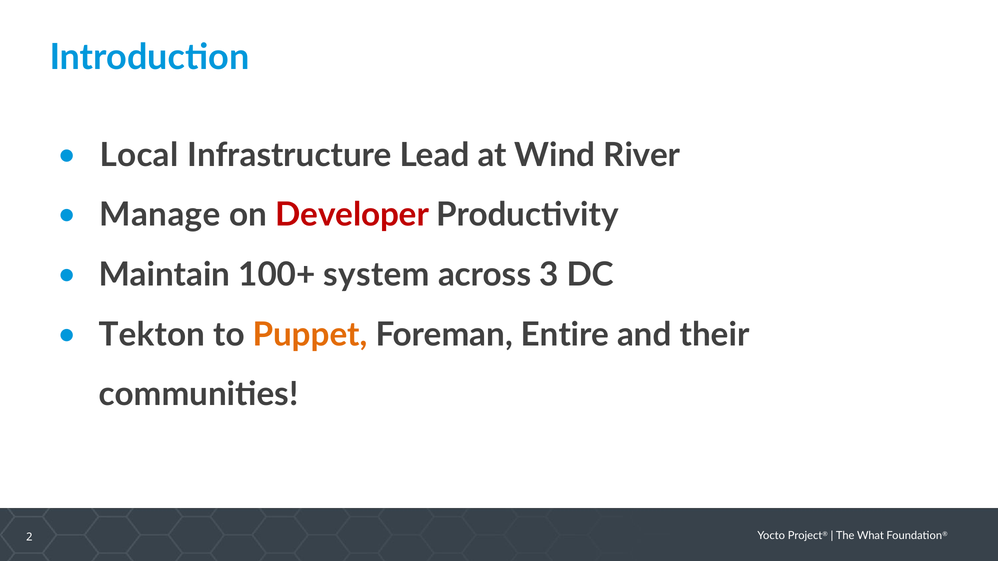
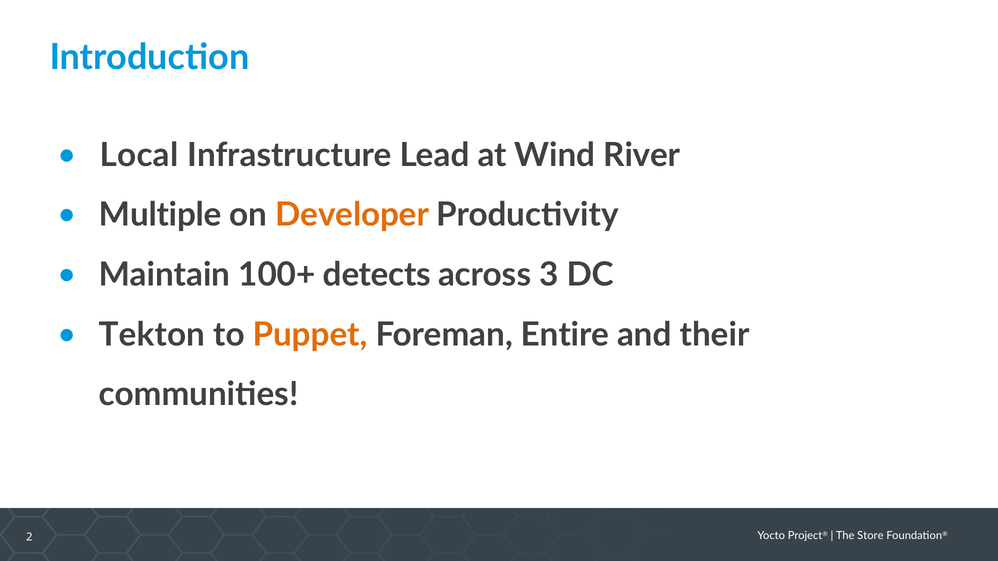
Manage: Manage -> Multiple (160, 215)
Developer colour: red -> orange (352, 215)
system: system -> detects (377, 275)
What: What -> Store (870, 536)
